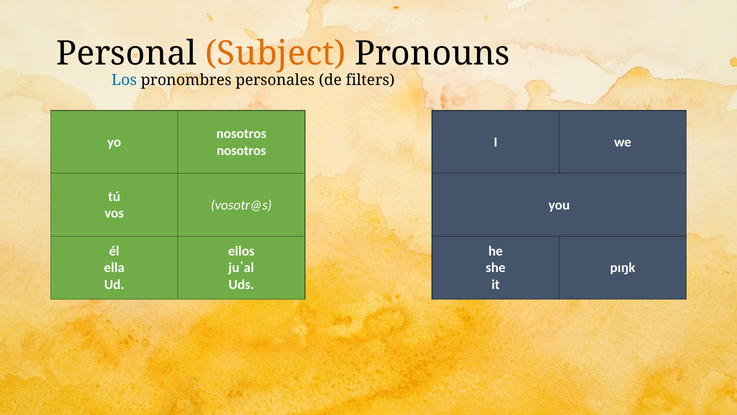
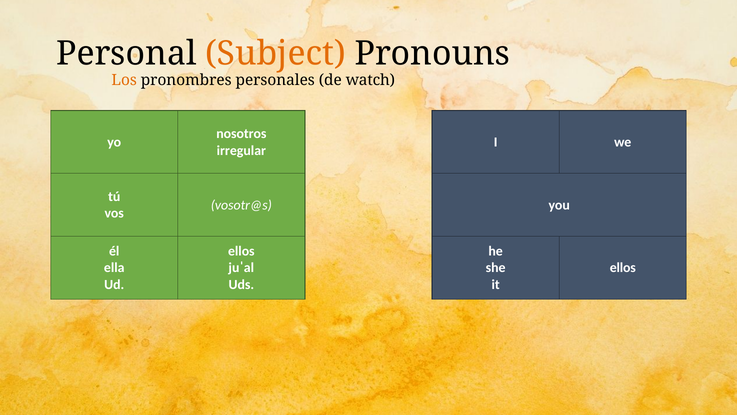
Los colour: blue -> orange (124, 80)
filters: filters -> watch (370, 80)
nosotros: nosotros -> irregular (241, 150)
pɪŋk: pɪŋk -> ellos (623, 268)
